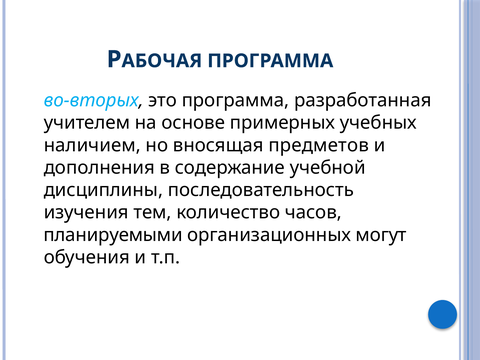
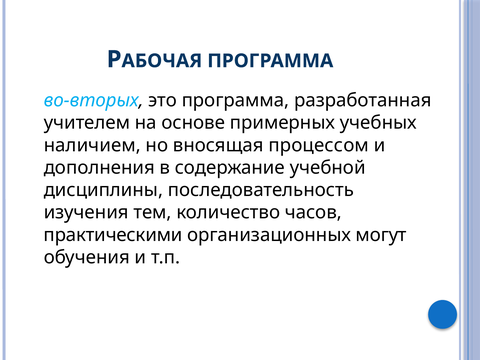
предметов: предметов -> процессом (319, 145)
планируемыми: планируемыми -> практическими (113, 235)
